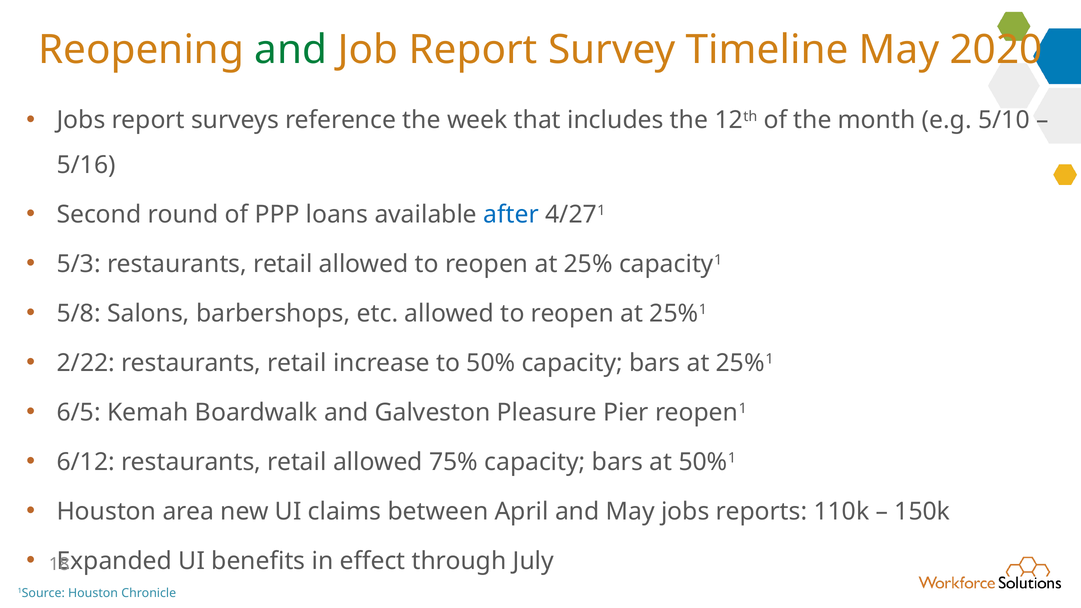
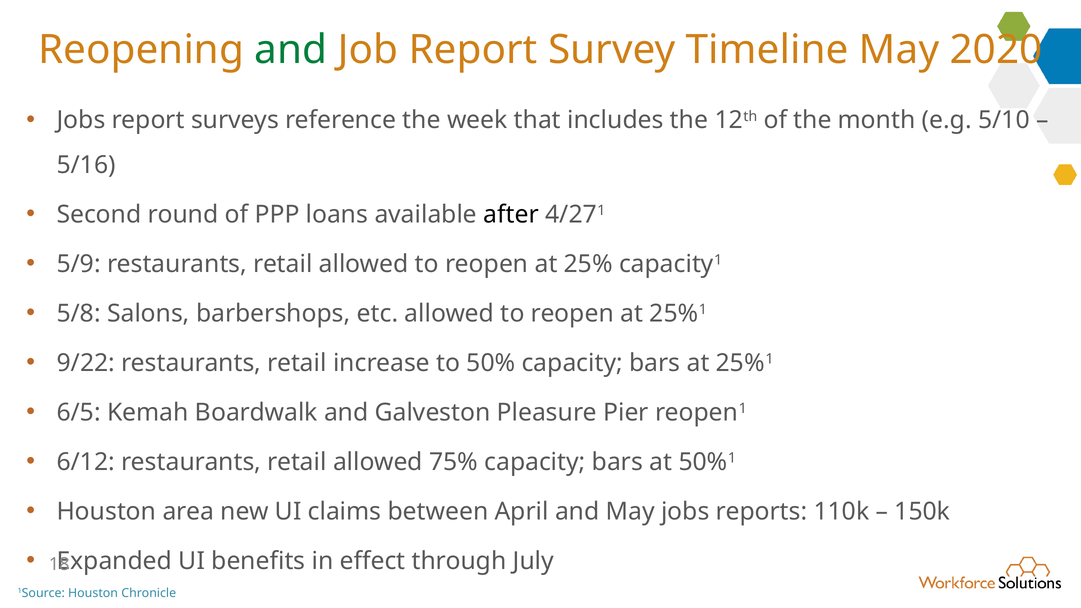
after colour: blue -> black (511, 214)
5/3: 5/3 -> 5/9 (79, 264)
2/22: 2/22 -> 9/22 (86, 363)
